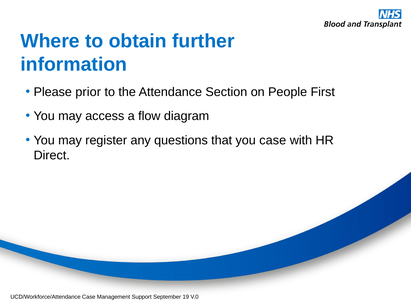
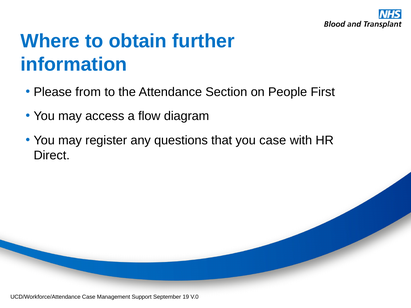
prior: prior -> from (88, 92)
